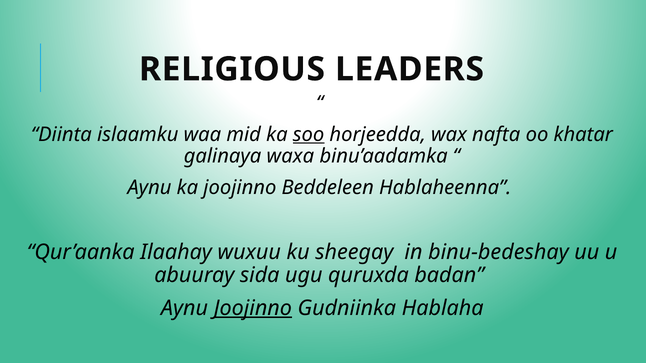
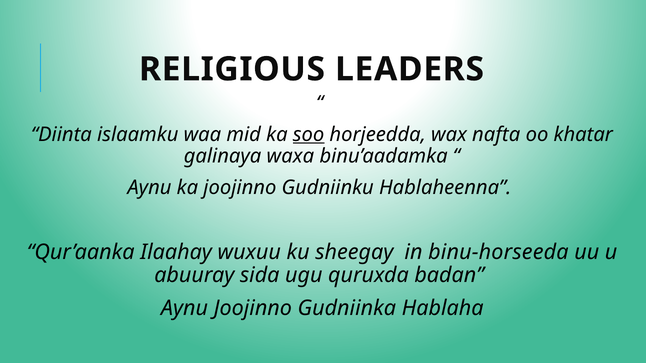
Beddeleen: Beddeleen -> Gudniinku (328, 188)
binu-bedeshay: binu-bedeshay -> binu-horseeda (498, 252)
Joojinno underline: present -> none (253, 308)
